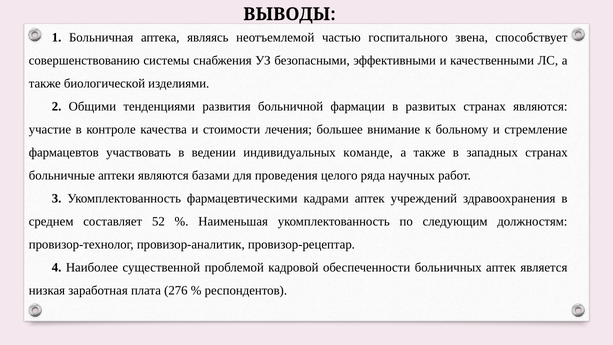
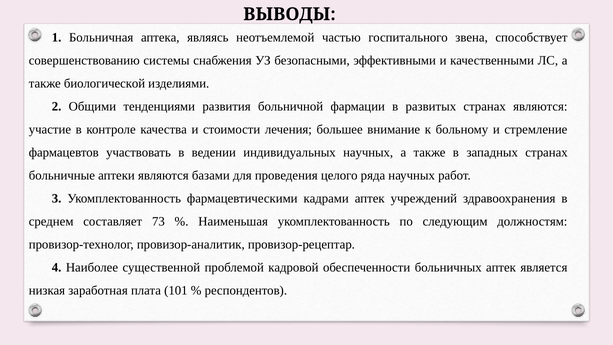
индивидуальных команде: команде -> научных (368, 153)
52: 52 -> 73 (158, 222)
276: 276 -> 101 (176, 290)
